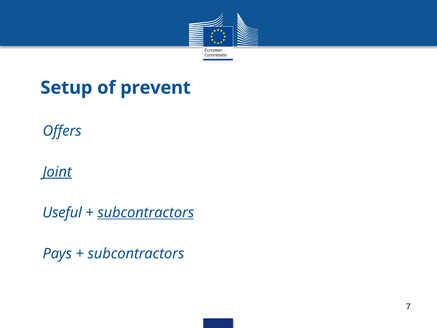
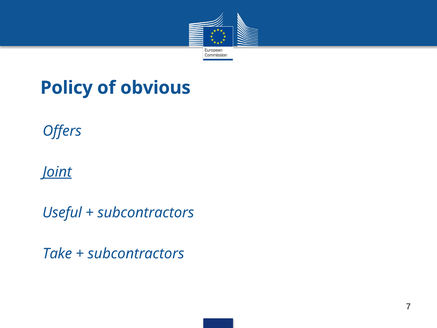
Setup: Setup -> Policy (67, 88)
prevent: prevent -> obvious (155, 88)
subcontractors underline: present -> none (146, 213)
Pays: Pays -> Take (57, 253)
